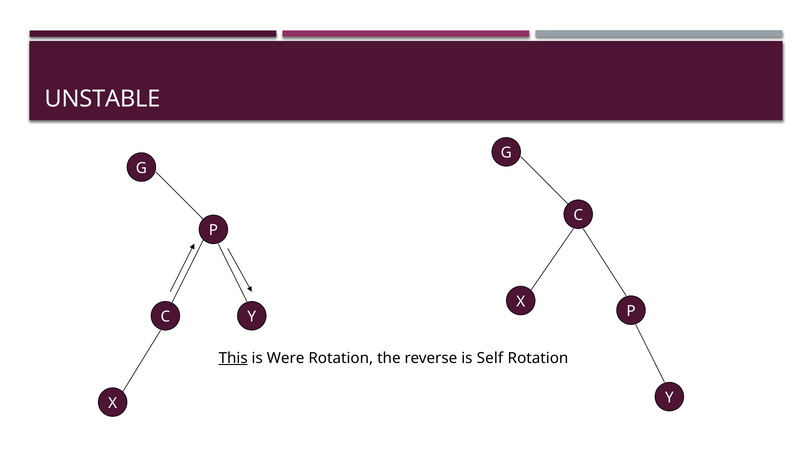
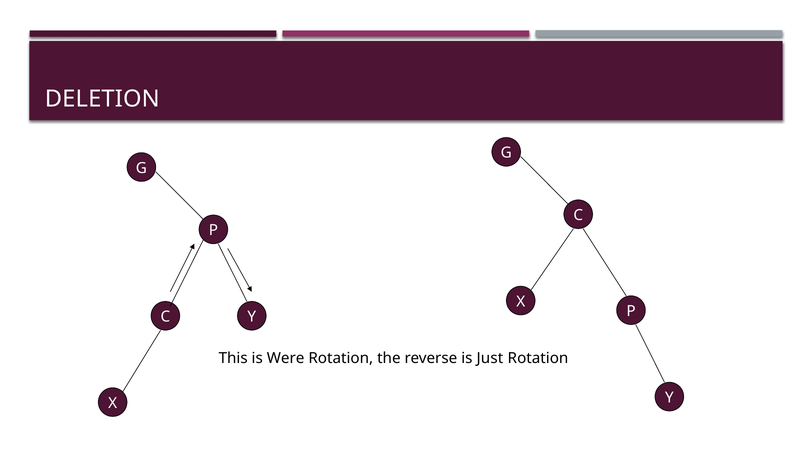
UNSTABLE: UNSTABLE -> DELETION (102, 99)
This underline: present -> none (233, 358)
Self: Self -> Just (490, 358)
